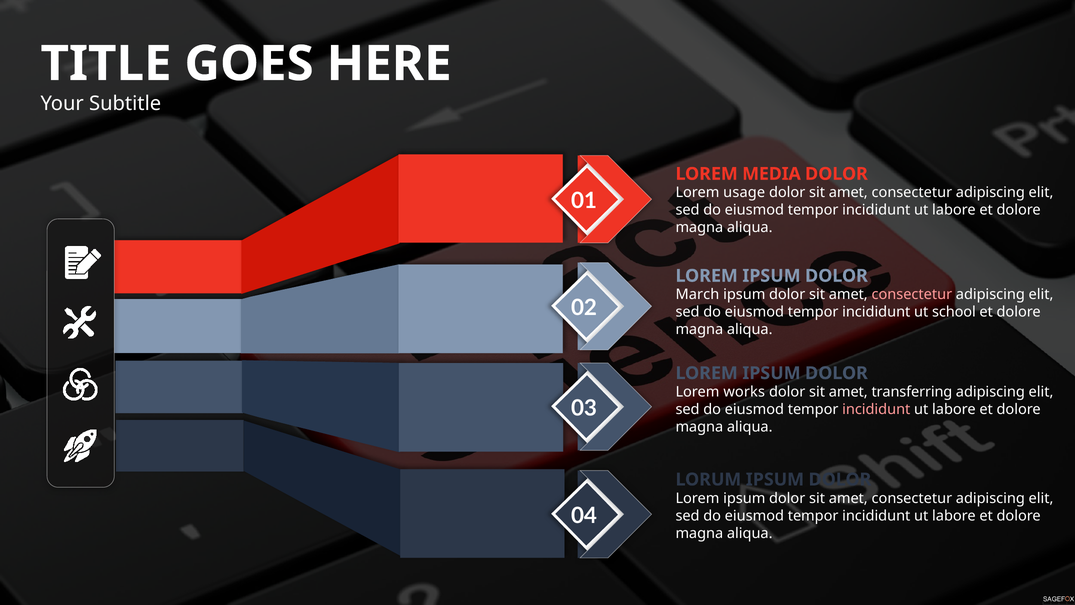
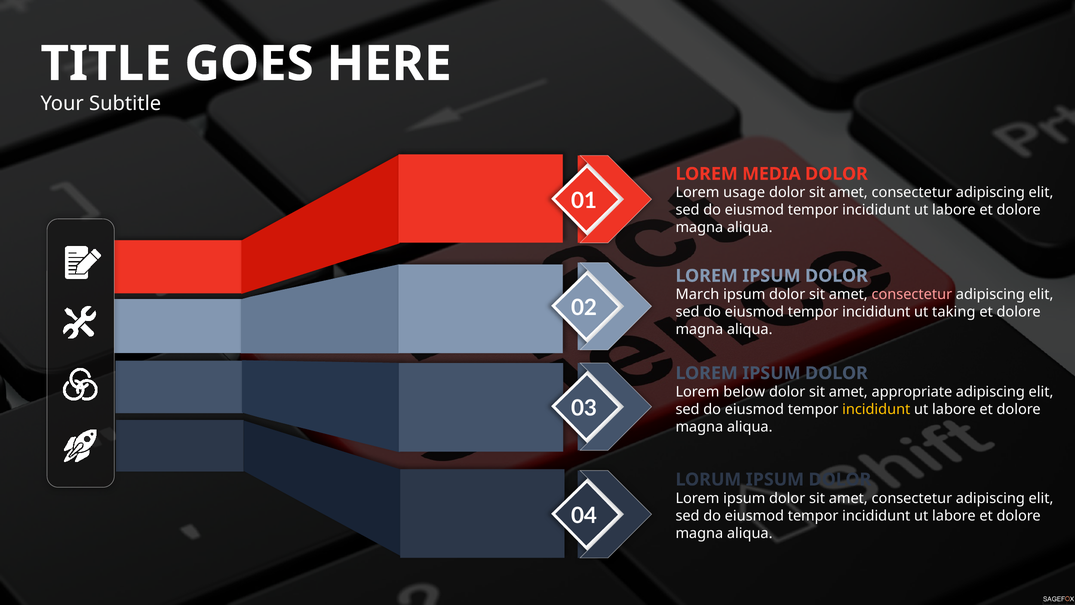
school: school -> taking (954, 312)
works: works -> below (744, 392)
transferring: transferring -> appropriate (912, 392)
incididunt colour: pink -> yellow (876, 409)
